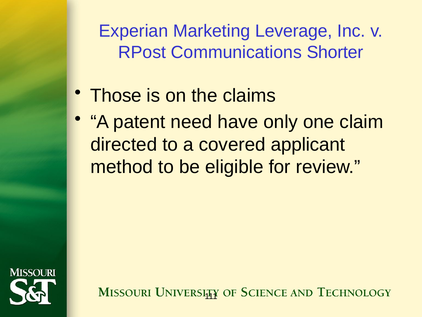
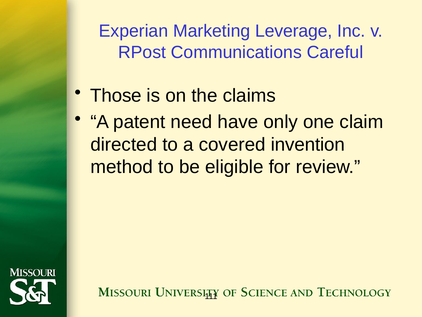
Shorter: Shorter -> Careful (335, 52)
applicant: applicant -> invention (308, 144)
